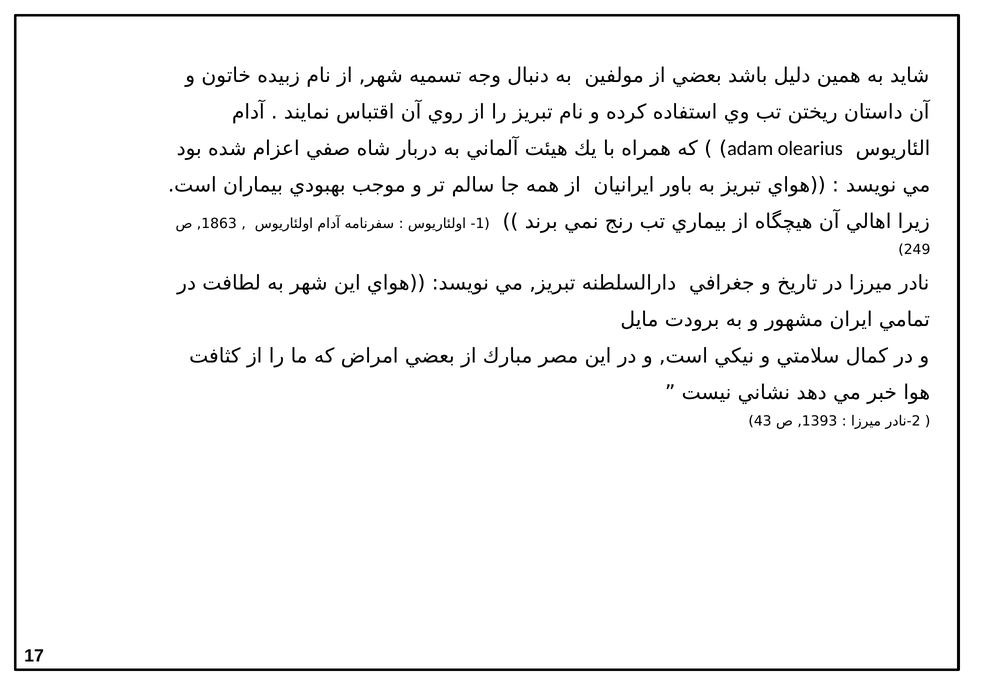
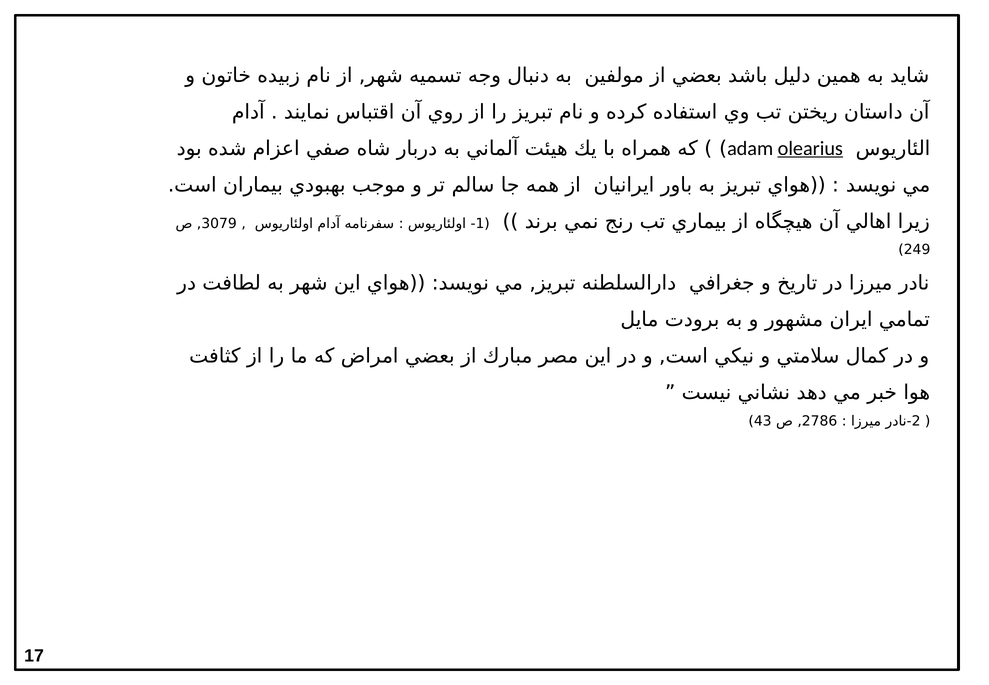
olearius underline: none -> present (810, 148)
1863: 1863 -> 3079 (219, 223)
1393: 1393 -> 2786 (820, 421)
